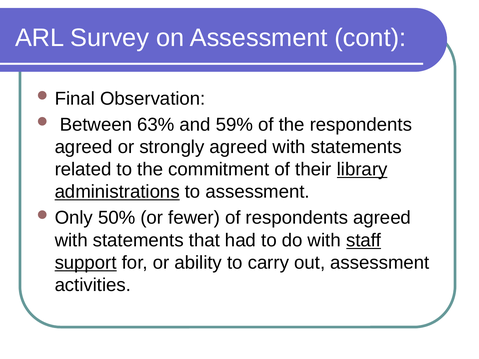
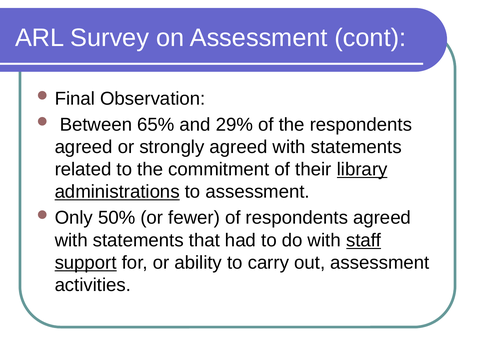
63%: 63% -> 65% (156, 125)
59%: 59% -> 29% (234, 125)
